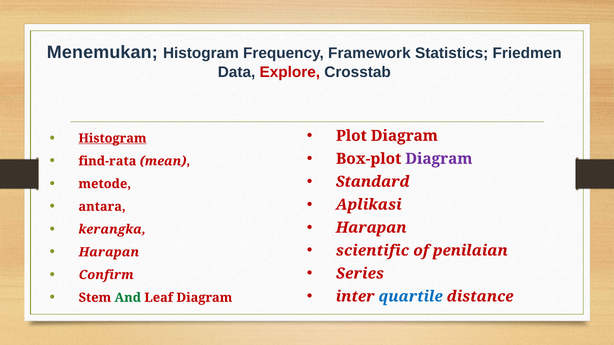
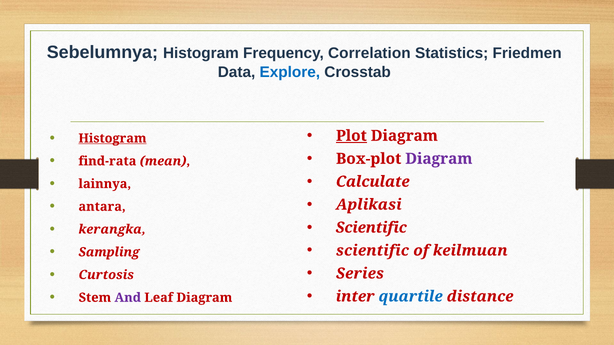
Menemukan: Menemukan -> Sebelumnya (102, 53)
Framework: Framework -> Correlation (369, 53)
Explore colour: red -> blue (290, 72)
Plot underline: none -> present (351, 136)
Standard: Standard -> Calculate (373, 182)
metode: metode -> lainnya (105, 184)
Harapan: Harapan -> Scientific (371, 228)
penilaian: penilaian -> keilmuan (470, 251)
Harapan: Harapan -> Sampling (109, 252)
Confirm: Confirm -> Curtosis (106, 275)
And colour: green -> purple (128, 298)
